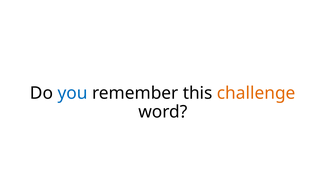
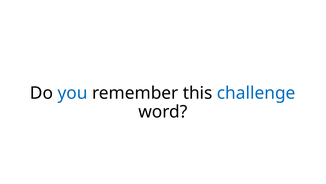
challenge colour: orange -> blue (256, 93)
